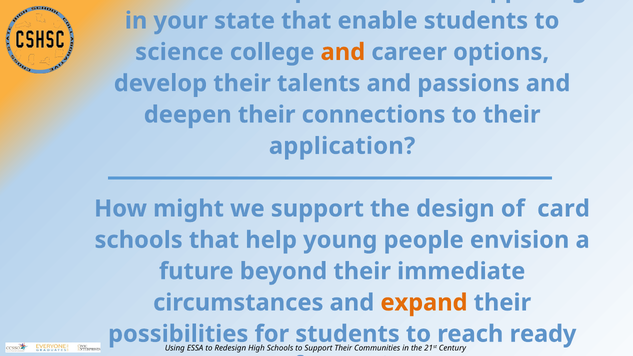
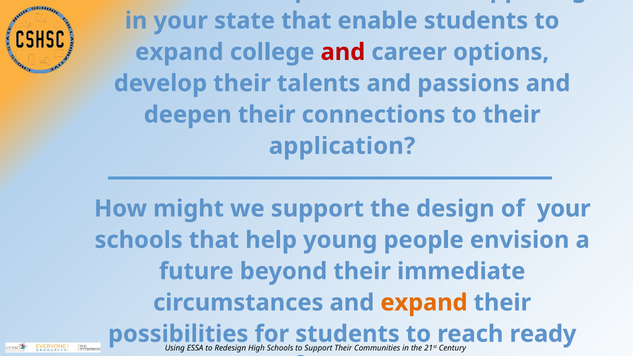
science: science -> expand (179, 52)
and colour: orange -> red (343, 52)
of card: card -> your (564, 209)
